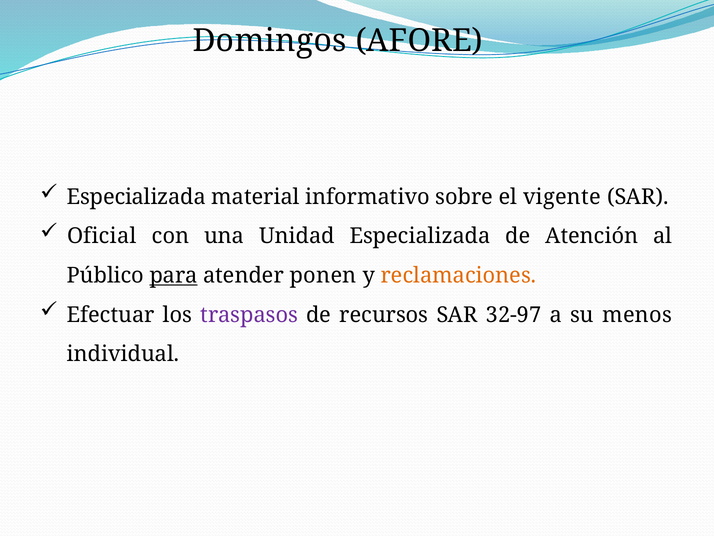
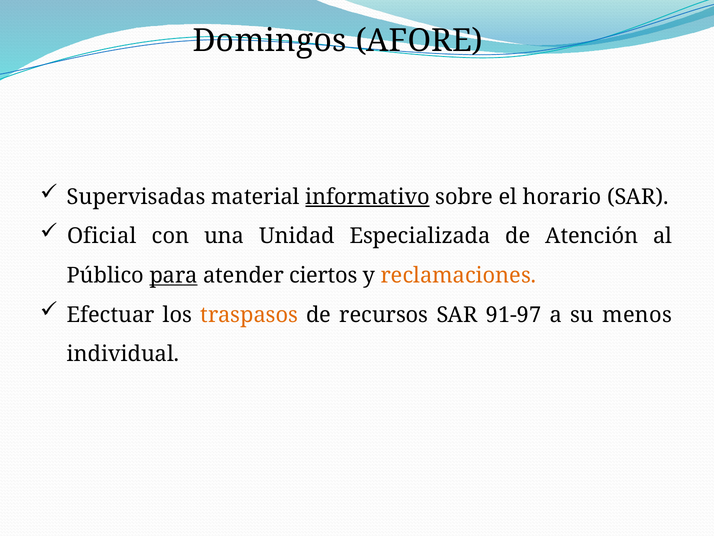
Especializada: Especializada -> Supervisadas (136, 197)
informativo underline: none -> present (368, 197)
vigente: vigente -> horario (562, 197)
ponen: ponen -> ciertos (323, 275)
traspasos colour: purple -> orange (249, 315)
32-97: 32-97 -> 91-97 (514, 315)
